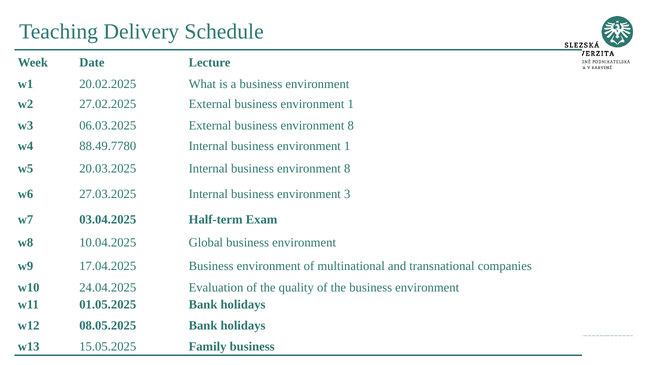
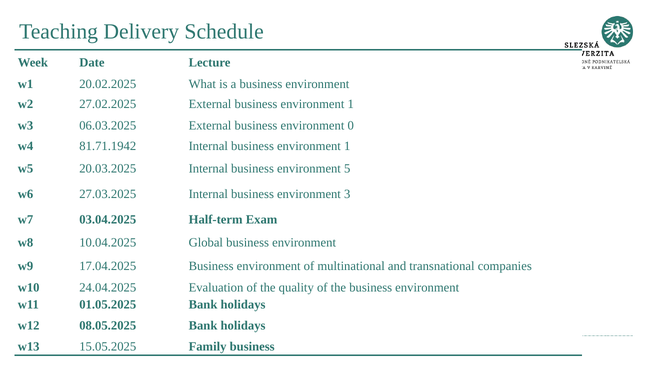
External business environment 8: 8 -> 0 (351, 125)
88.49.7780: 88.49.7780 -> 81.71.1942 (108, 146)
Internal business environment 8: 8 -> 5 (347, 169)
